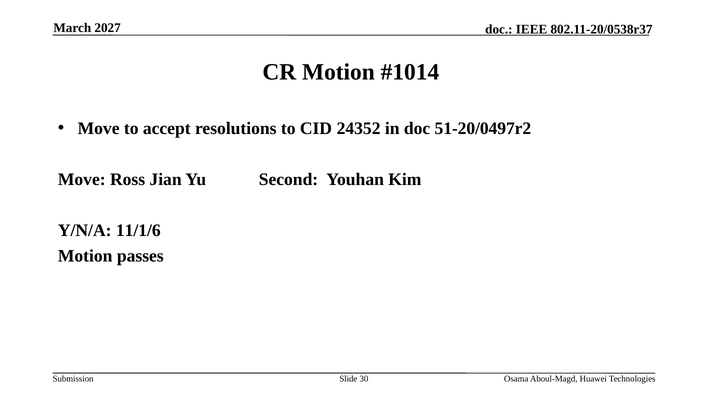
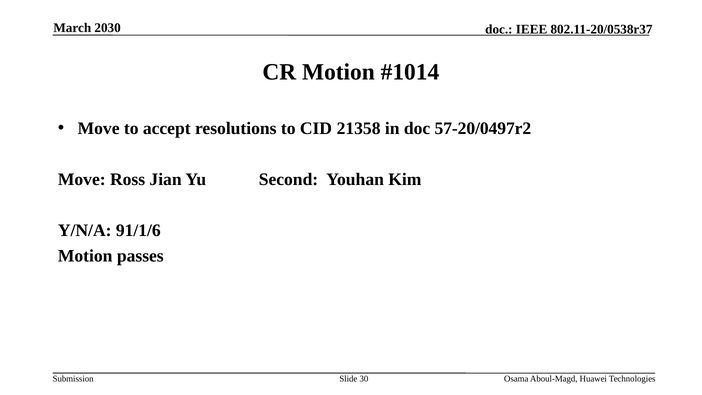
2027: 2027 -> 2030 (108, 28)
24352: 24352 -> 21358 (359, 128)
51-20/0497r2: 51-20/0497r2 -> 57-20/0497r2 (483, 128)
11/1/6: 11/1/6 -> 91/1/6 (138, 230)
